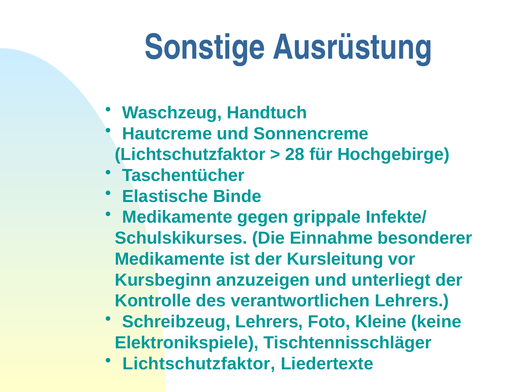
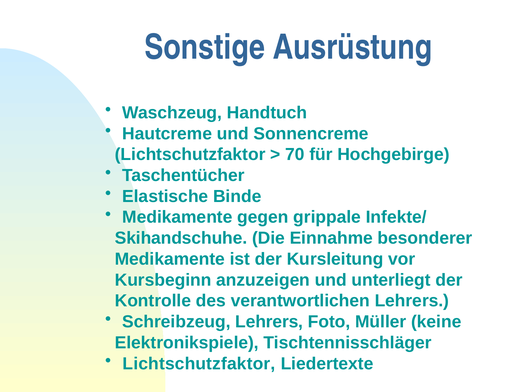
28: 28 -> 70 (295, 154)
Schulskikurses: Schulskikurses -> Skihandschuhe (181, 238)
Kleine: Kleine -> Müller (381, 321)
